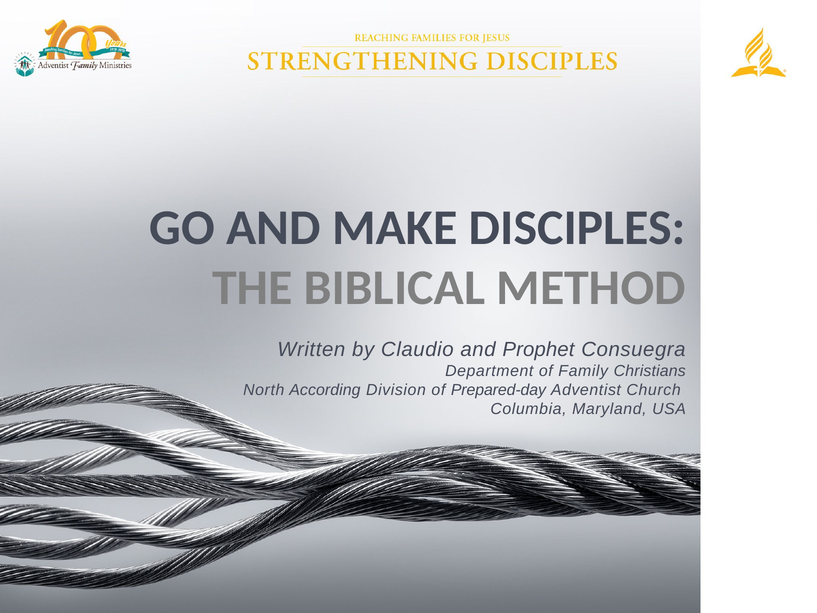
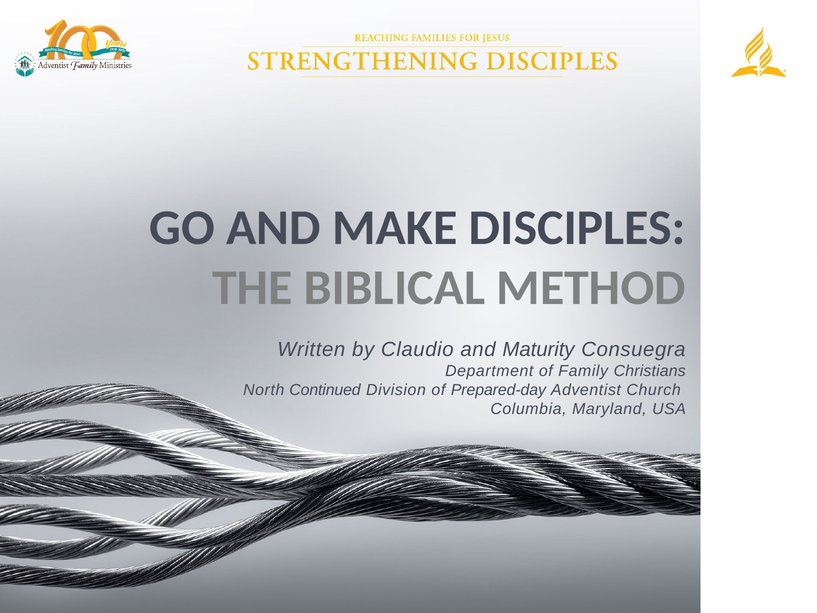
Prophet: Prophet -> Maturity (539, 349)
According: According -> Continued (325, 390)
